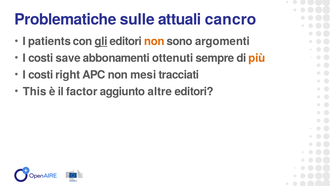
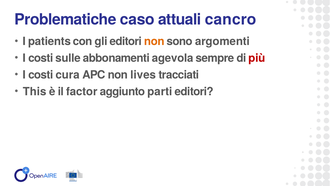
sulle: sulle -> caso (137, 20)
gli underline: present -> none (101, 41)
save: save -> sulle (68, 58)
ottenuti: ottenuti -> agevola (173, 58)
più colour: orange -> red (257, 58)
right: right -> cura (68, 75)
mesi: mesi -> lives (143, 75)
altre: altre -> parti (160, 91)
